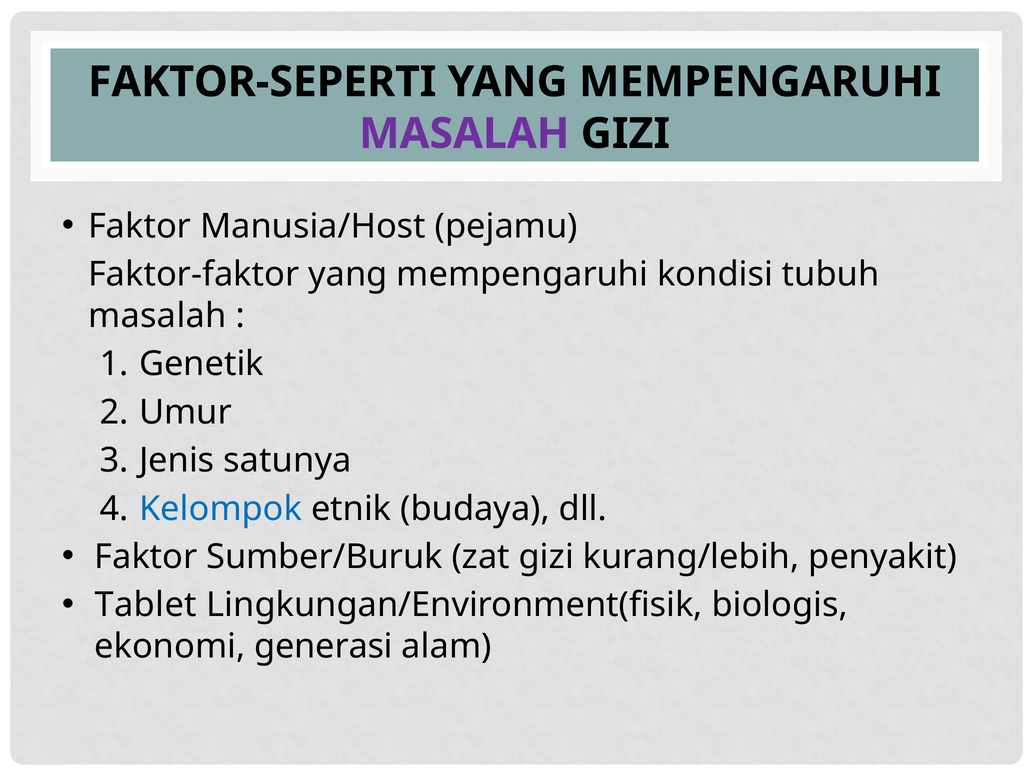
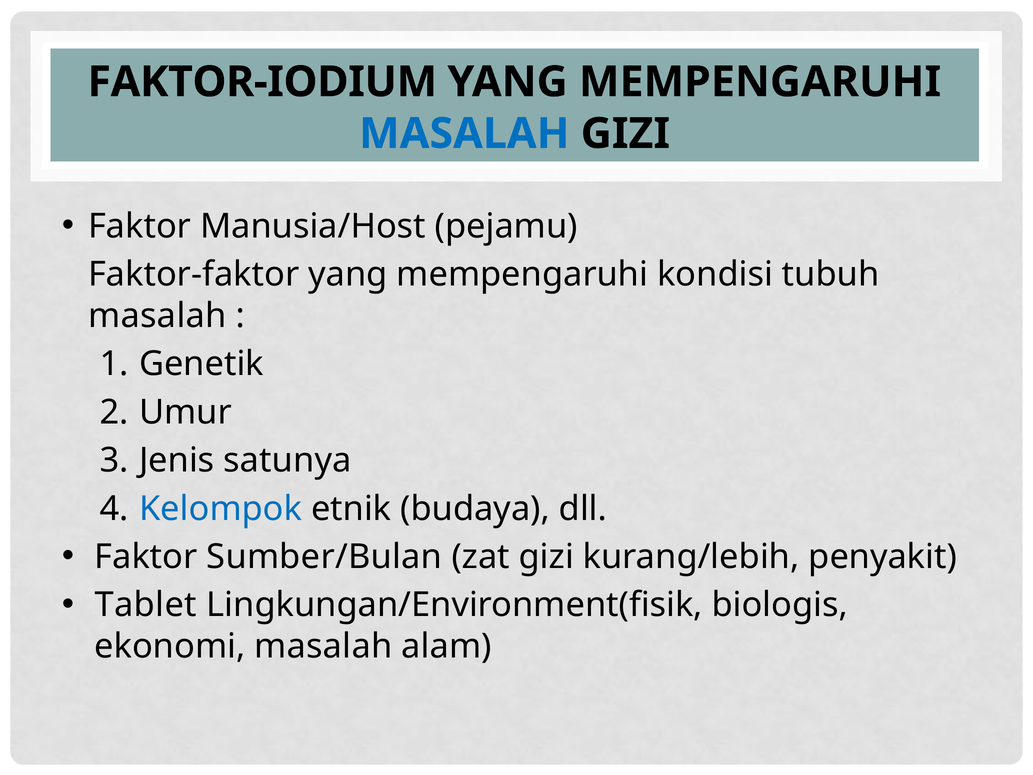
FAKTOR-SEPERTI: FAKTOR-SEPERTI -> FAKTOR-IODIUM (262, 82)
MASALAH colour: purple -> blue (464, 134)
Sumber/Buruk: Sumber/Buruk -> Sumber/Bulan (324, 557)
ekonomi generasi: generasi -> masalah (323, 646)
